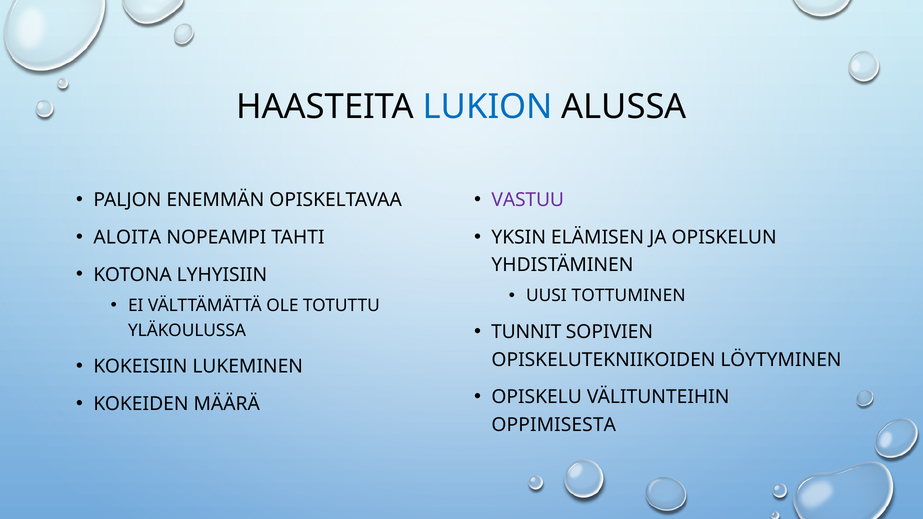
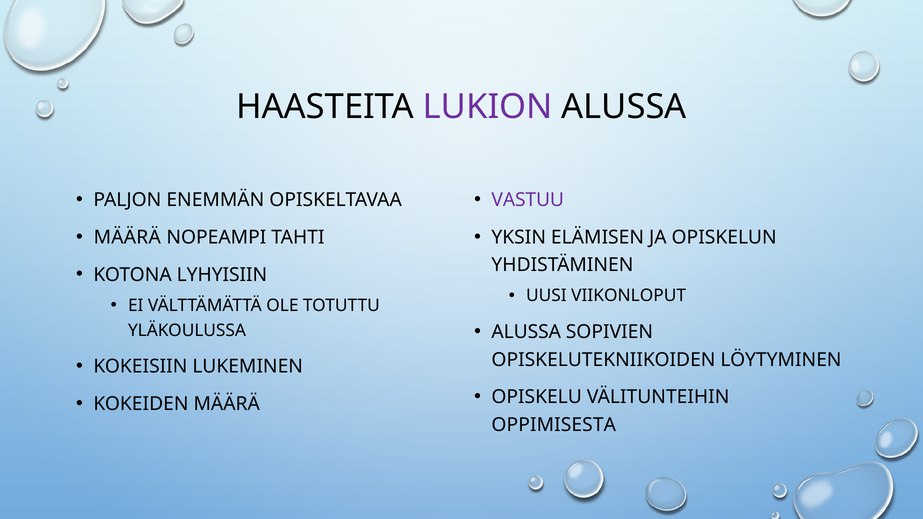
LUKION colour: blue -> purple (488, 107)
ALOITA: ALOITA -> MÄÄRÄ (127, 237)
TOTTUMINEN: TOTTUMINEN -> VIIKONLOPUT (629, 296)
TUNNIT: TUNNIT -> ALUSSA (526, 332)
